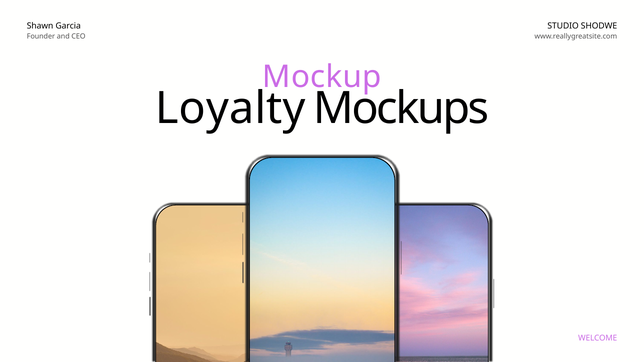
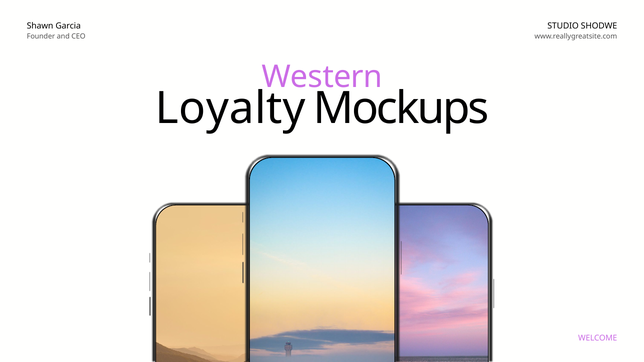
Mockup: Mockup -> Western (322, 77)
